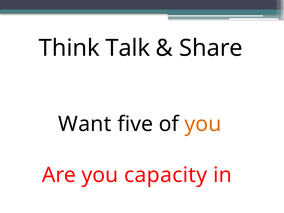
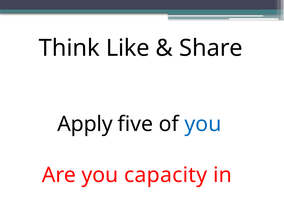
Talk: Talk -> Like (128, 48)
Want: Want -> Apply (85, 124)
you colour: orange -> blue (203, 124)
